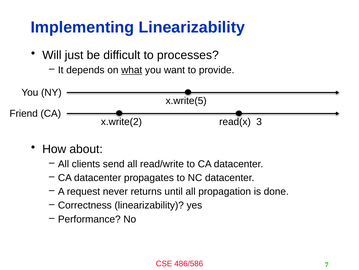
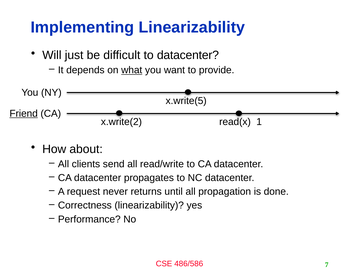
to processes: processes -> datacenter (188, 55)
Friend underline: none -> present (24, 113)
3: 3 -> 1 (259, 121)
